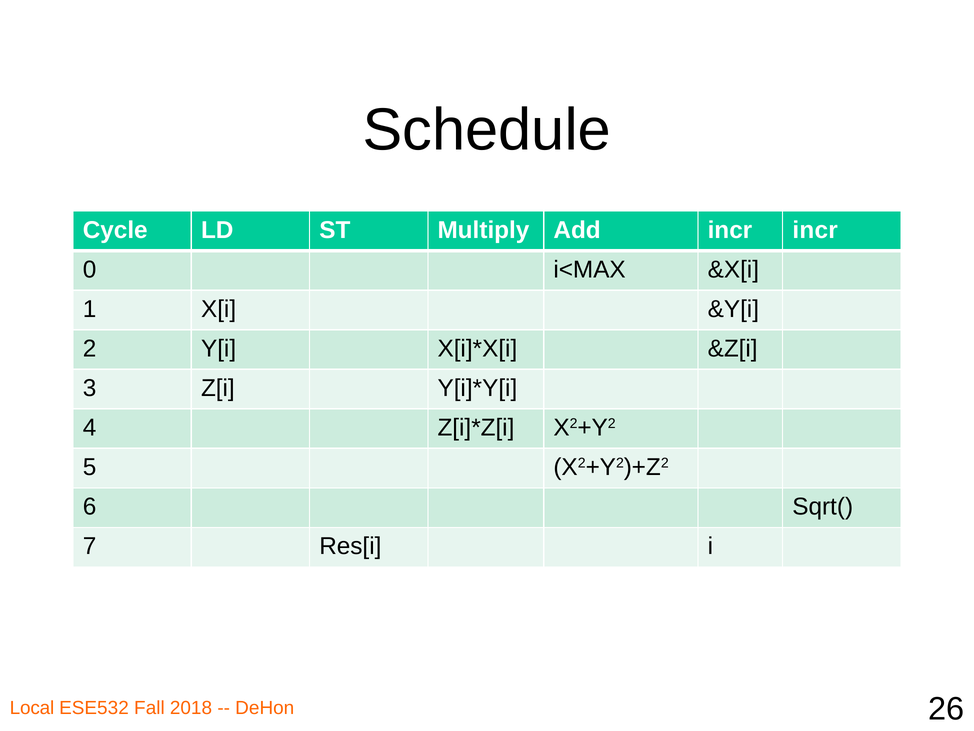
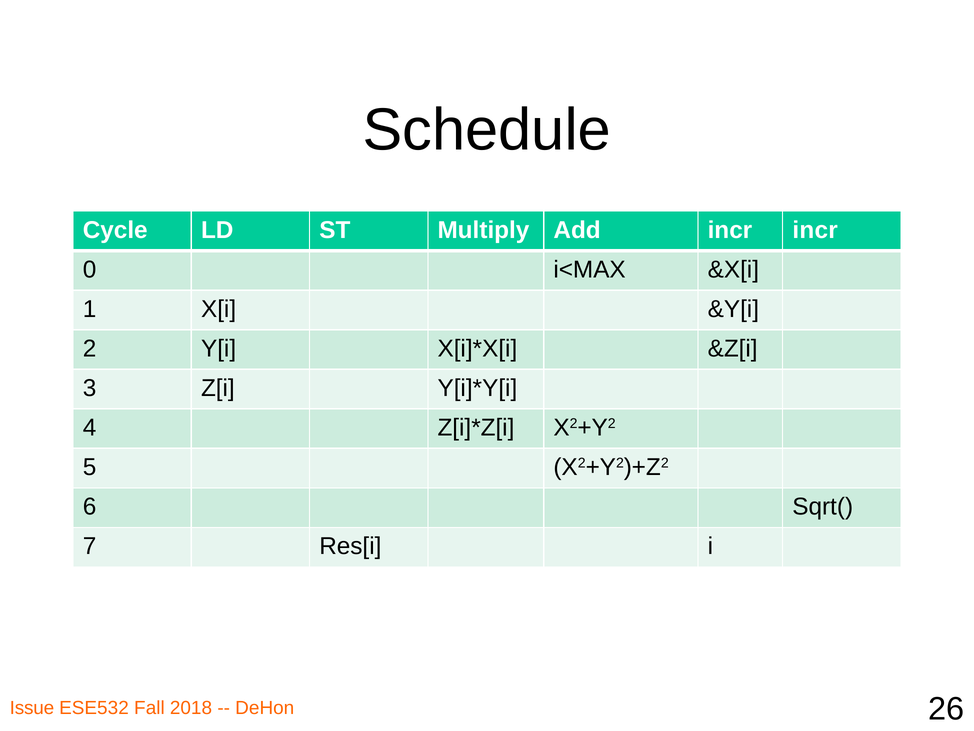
Local: Local -> Issue (32, 707)
